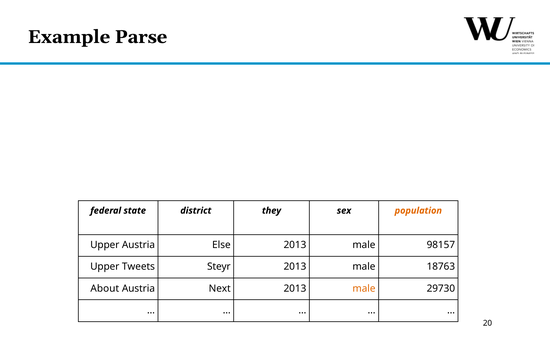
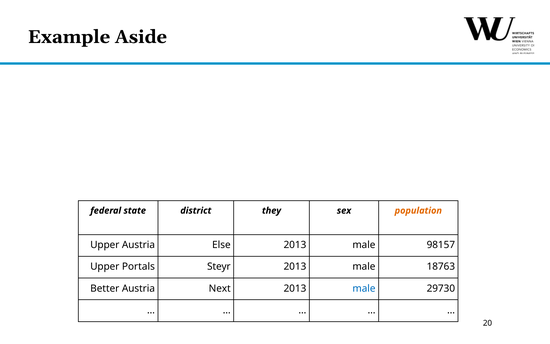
Parse: Parse -> Aside (141, 37)
Tweets: Tweets -> Portals (138, 267)
About: About -> Better (105, 288)
male colour: orange -> blue (364, 288)
